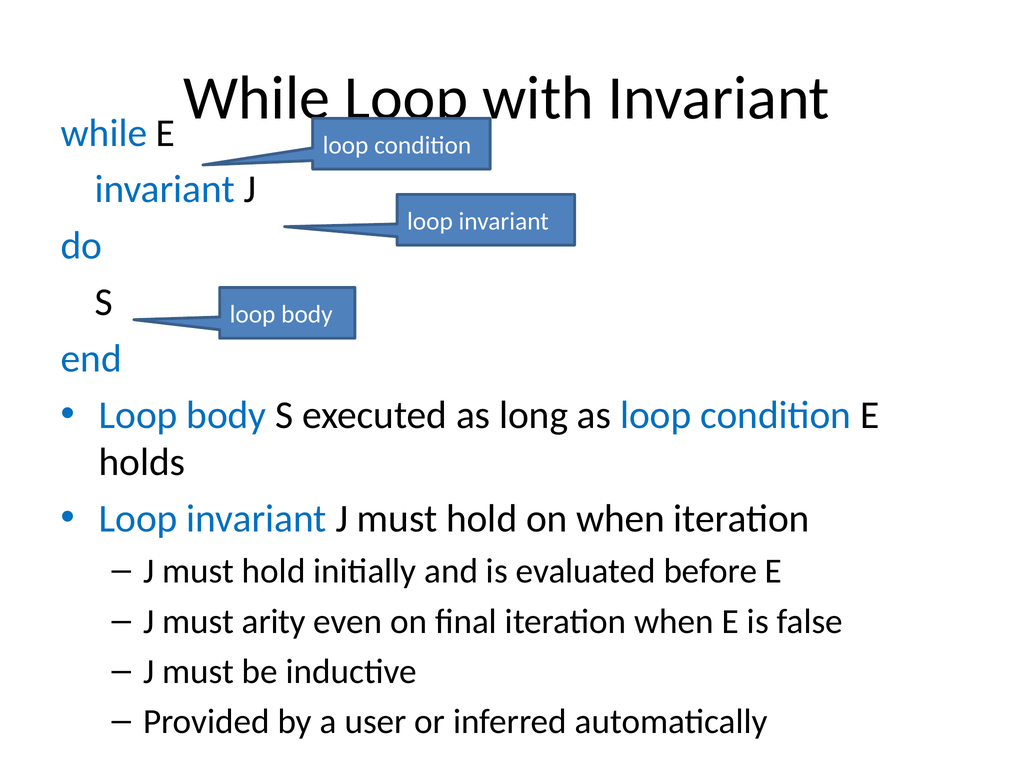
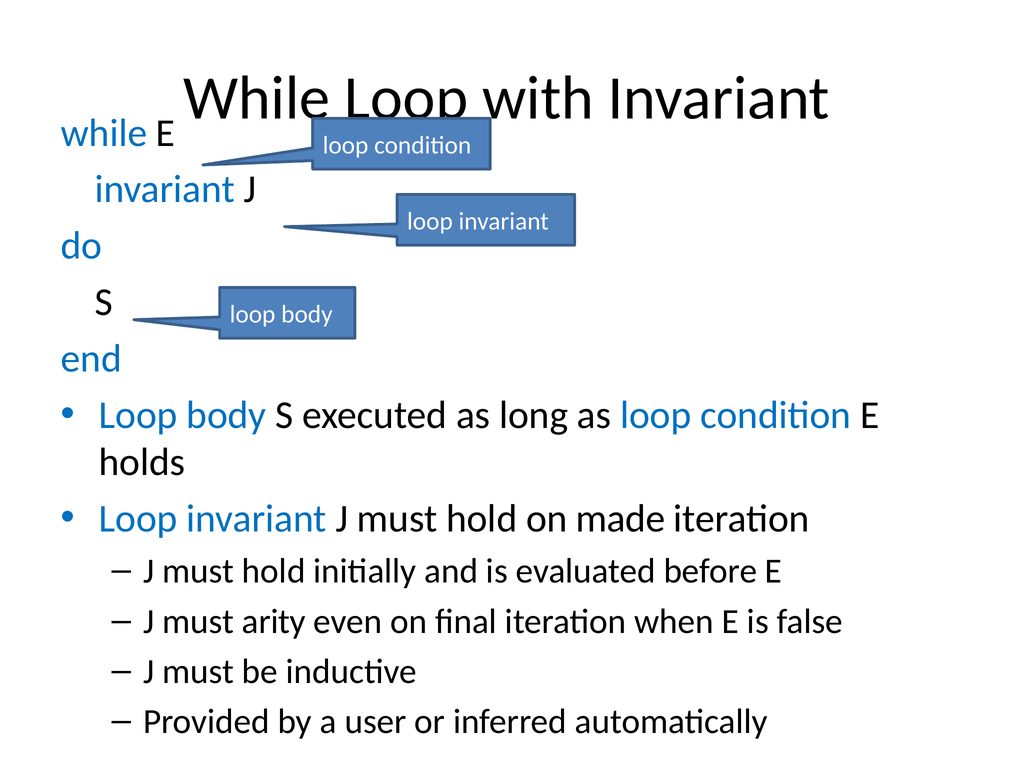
on when: when -> made (621, 518)
